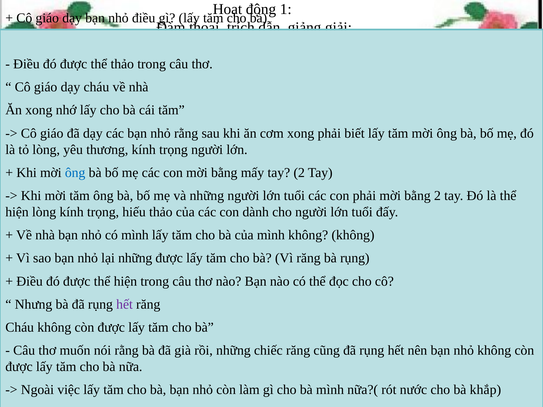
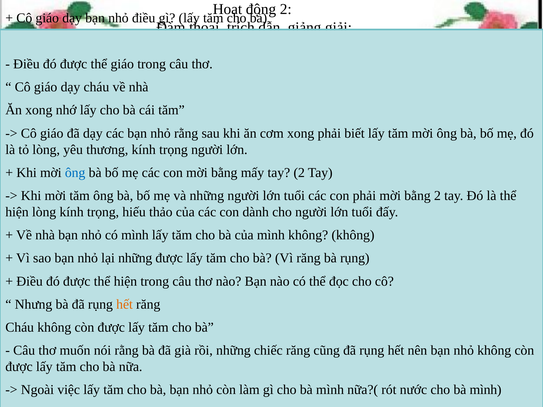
1: 1 -> 2 (286, 9)
thể thảo: thảo -> giáo (122, 64)
hết colour: purple -> orange (124, 304)
nước cho bà khắp: khắp -> mình (486, 390)
